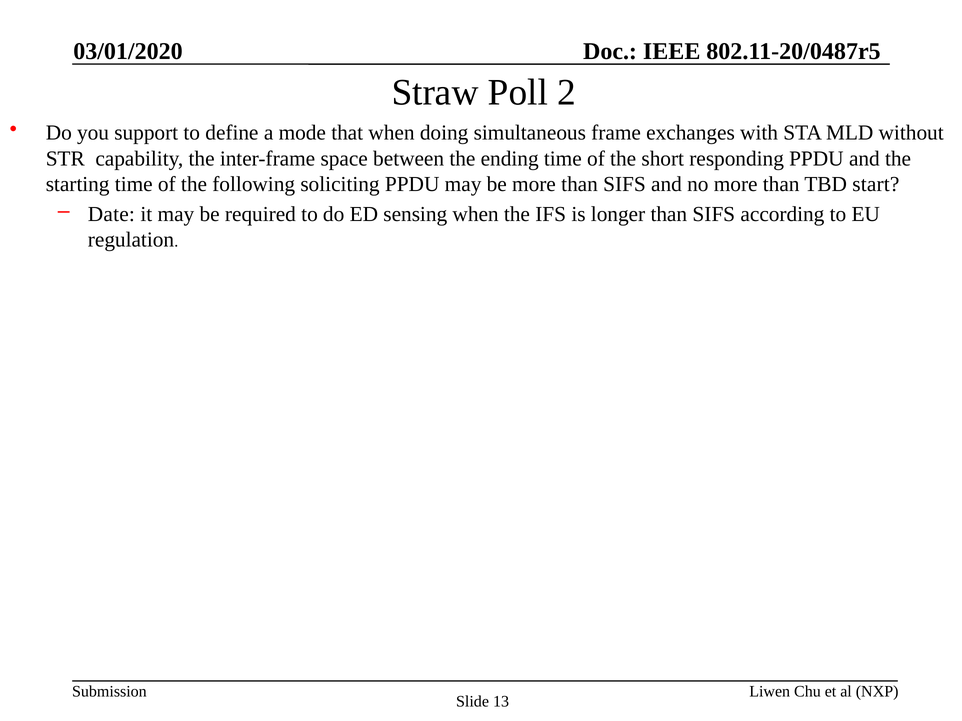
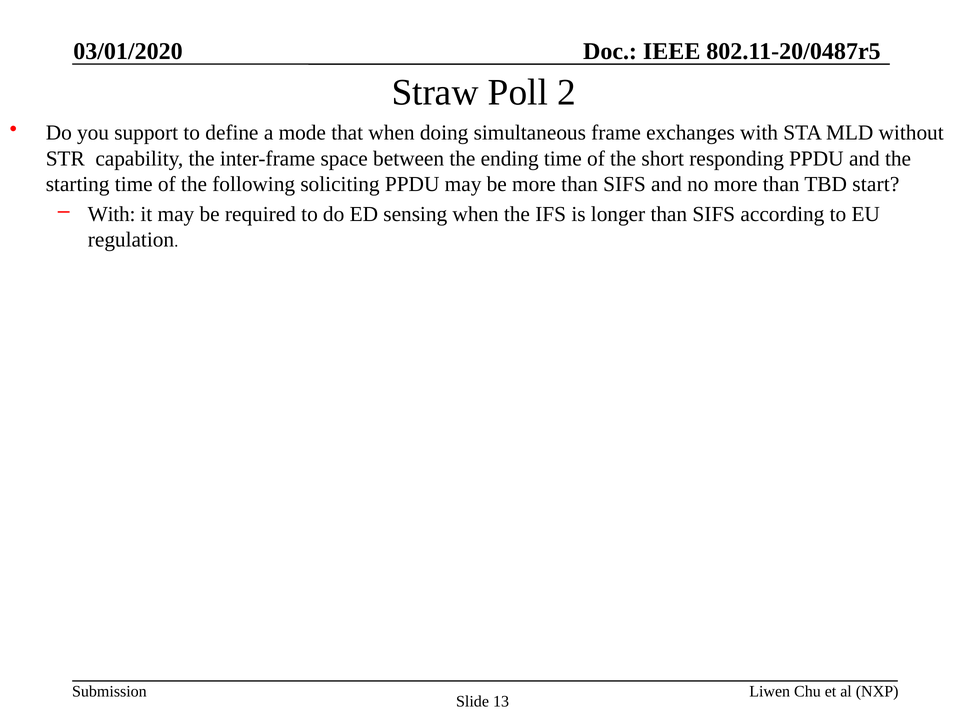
Date: Date -> With (112, 214)
